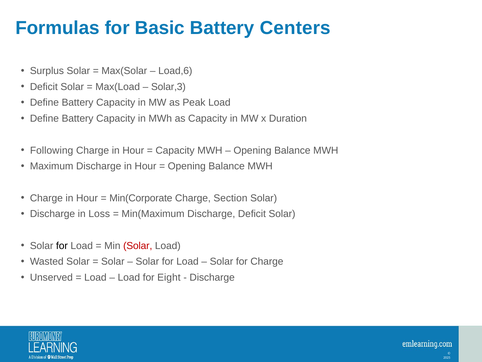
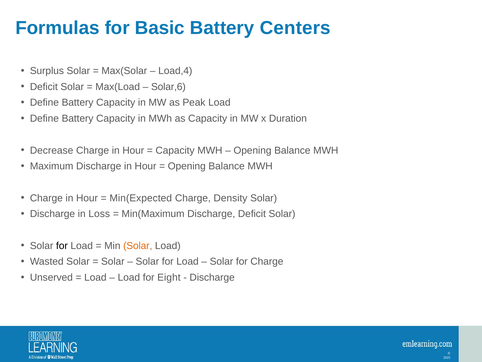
Load,6: Load,6 -> Load,4 (175, 71)
Solar,3: Solar,3 -> Solar,6 (168, 87)
Following: Following -> Decrease (52, 150)
Min(Corporate: Min(Corporate -> Min(Expected (141, 198)
Section: Section -> Density (230, 198)
Solar colour: red -> orange (138, 245)
